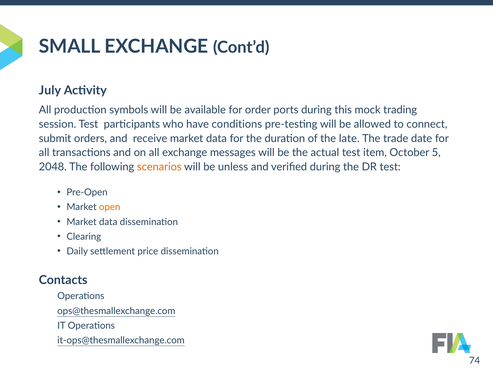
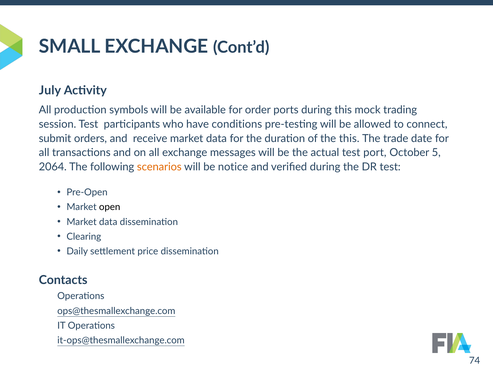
the late: late -> this (349, 138)
item: item -> port (375, 152)
2048: 2048 -> 2064 (53, 167)
unless: unless -> notice (233, 167)
open colour: orange -> black (110, 207)
